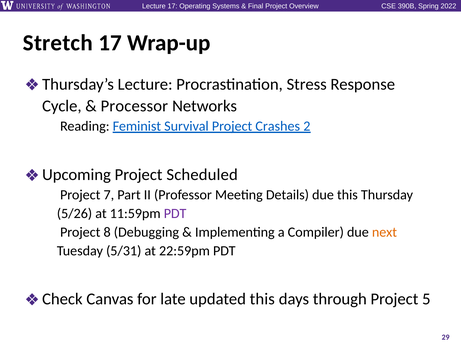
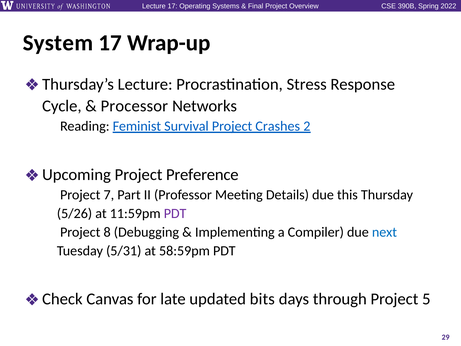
Stretch: Stretch -> System (58, 43)
Scheduled: Scheduled -> Preference (202, 175)
next colour: orange -> blue (384, 232)
22:59pm: 22:59pm -> 58:59pm (184, 251)
updated this: this -> bits (262, 299)
